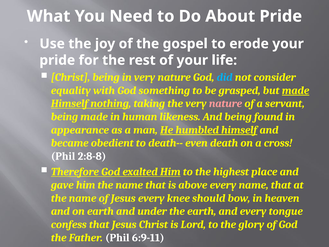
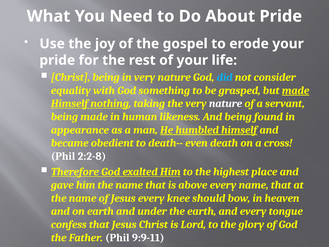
nature colour: pink -> white (226, 103)
2:8-8: 2:8-8 -> 2:2-8 (92, 156)
6:9-11: 6:9-11 -> 9:9-11 (148, 237)
